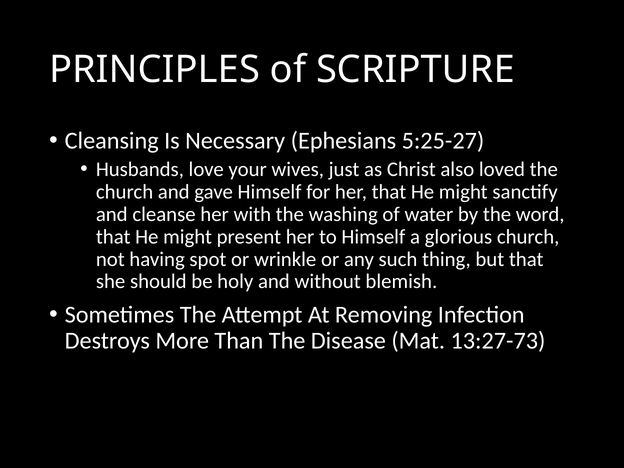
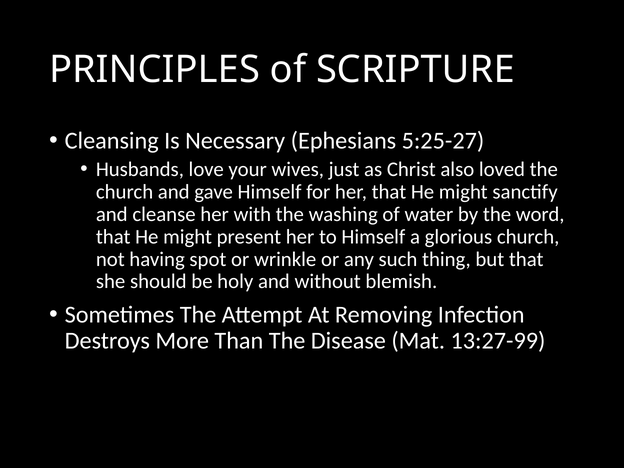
13:27-73: 13:27-73 -> 13:27-99 (498, 341)
